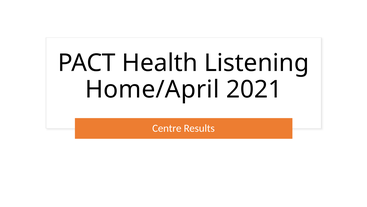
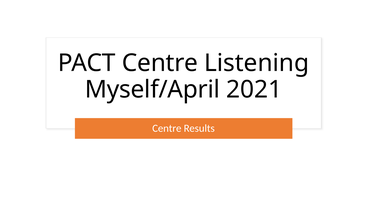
PACT Health: Health -> Centre (160, 63)
Home/April: Home/April -> Myself/April (152, 89)
